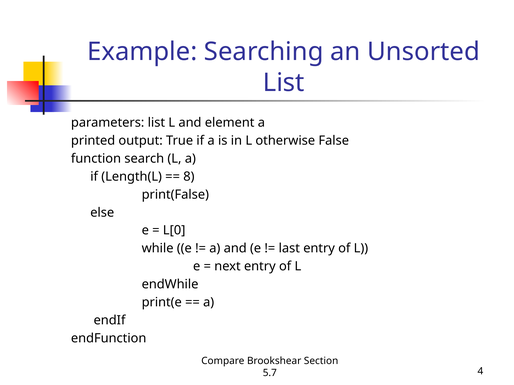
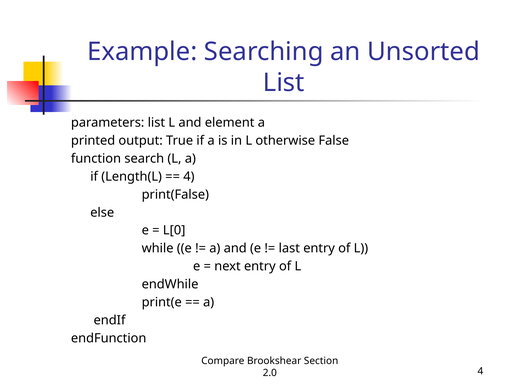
8: 8 -> 4 (189, 177)
5.7: 5.7 -> 2.0 (270, 373)
